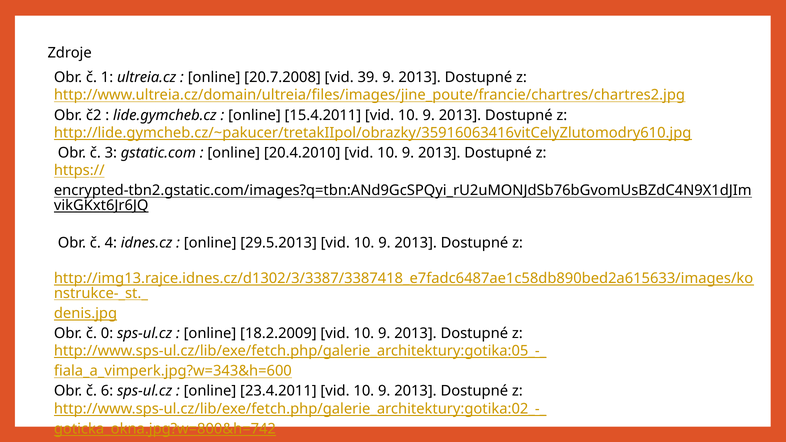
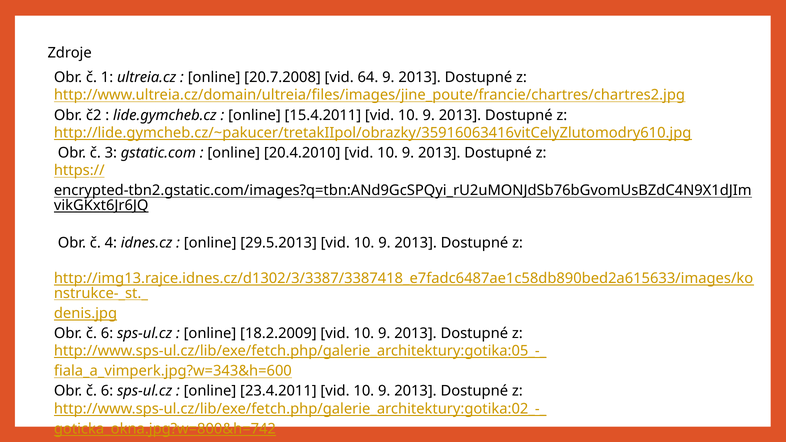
39: 39 -> 64 (368, 77)
0: 0 -> 6 (107, 333)
